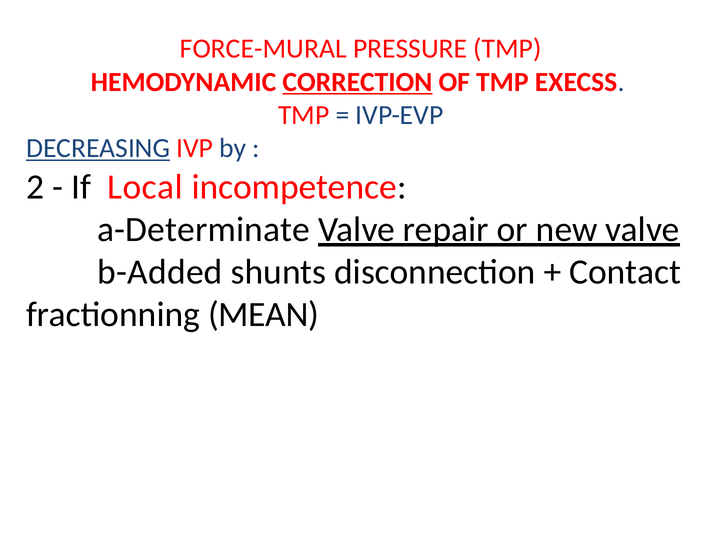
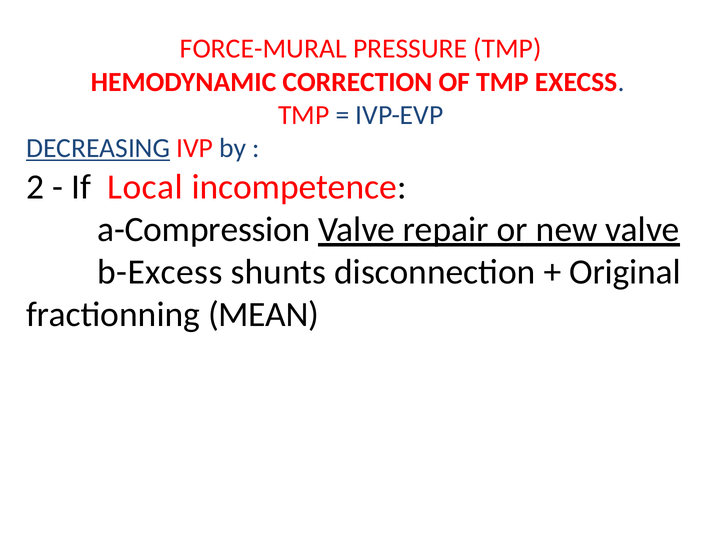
CORRECTION underline: present -> none (357, 82)
a-Determinate: a-Determinate -> a-Compression (204, 230)
b-Added: b-Added -> b-Excess (160, 272)
Contact: Contact -> Original (625, 272)
